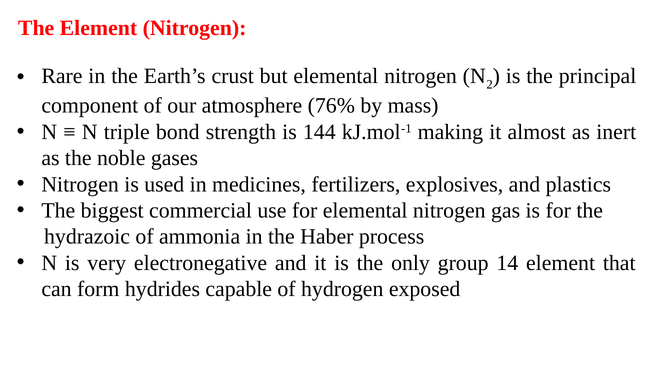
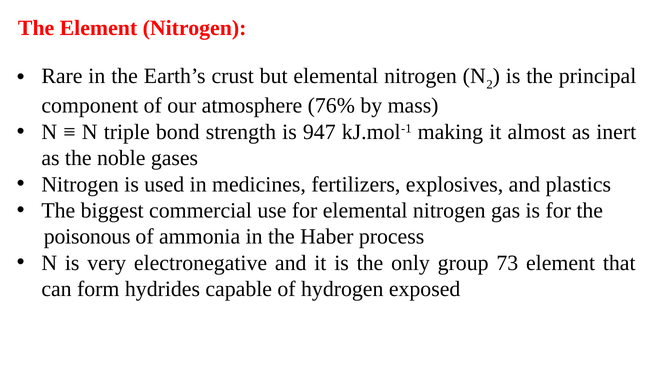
144: 144 -> 947 (319, 132)
hydrazoic: hydrazoic -> poisonous (87, 237)
14: 14 -> 73 (507, 263)
